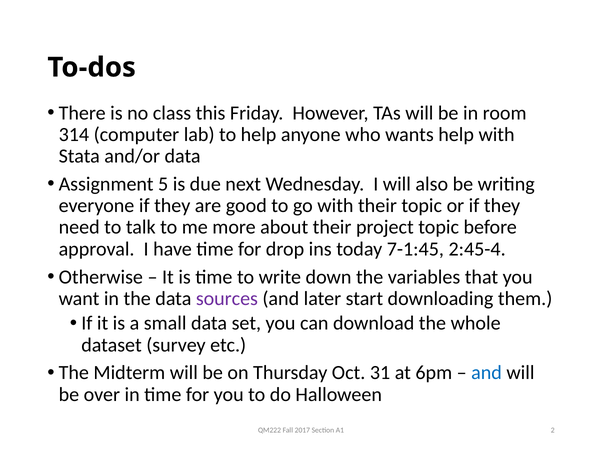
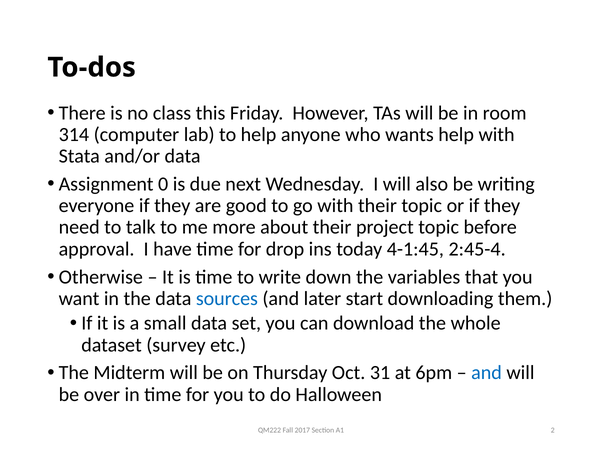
5: 5 -> 0 (163, 184)
7-1:45: 7-1:45 -> 4-1:45 (415, 249)
sources colour: purple -> blue (227, 299)
